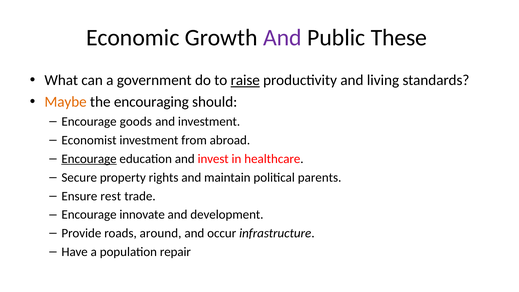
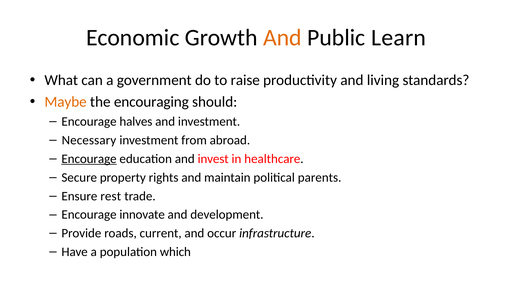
And colour: purple -> orange (282, 38)
These: These -> Learn (399, 38)
raise underline: present -> none (245, 80)
goods: goods -> halves (136, 122)
Economist: Economist -> Necessary (89, 140)
around: around -> current (161, 233)
repair: repair -> which (175, 252)
